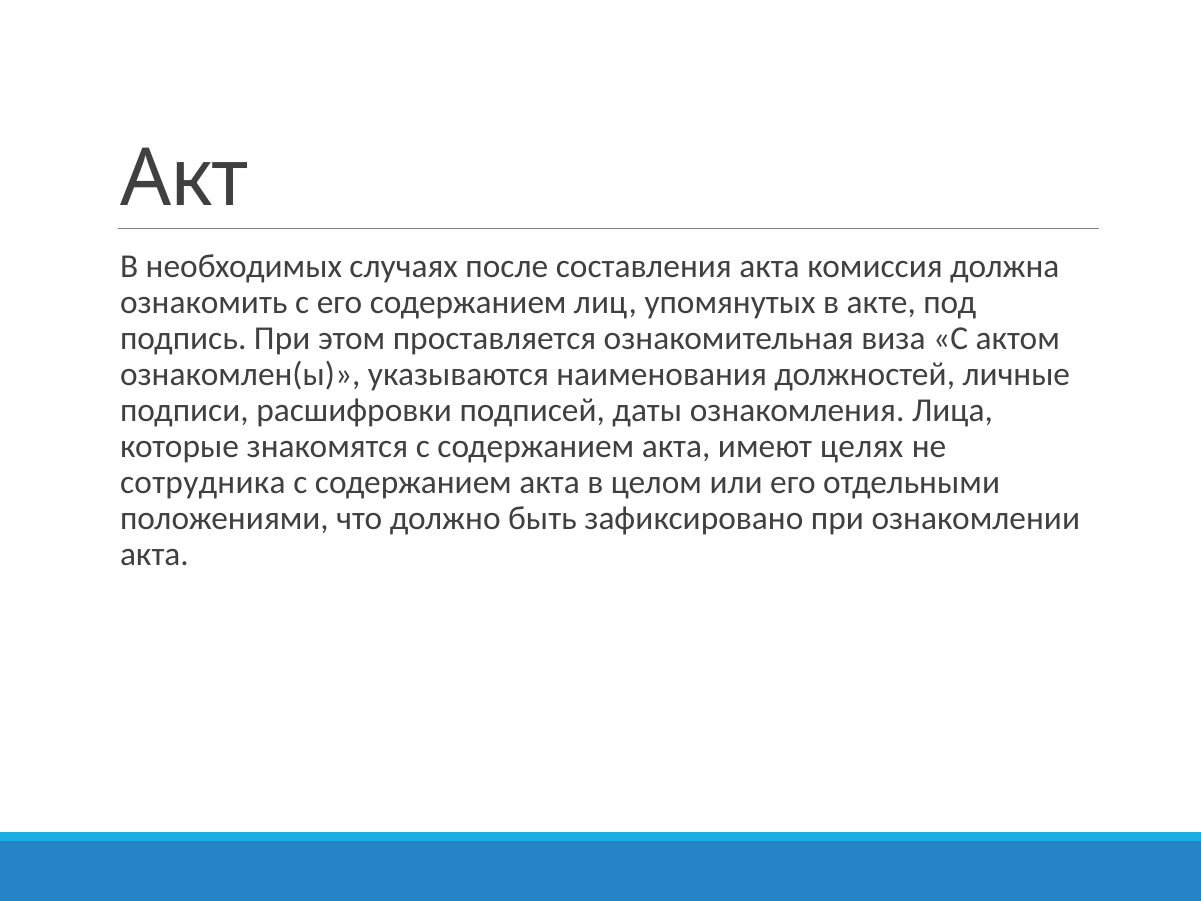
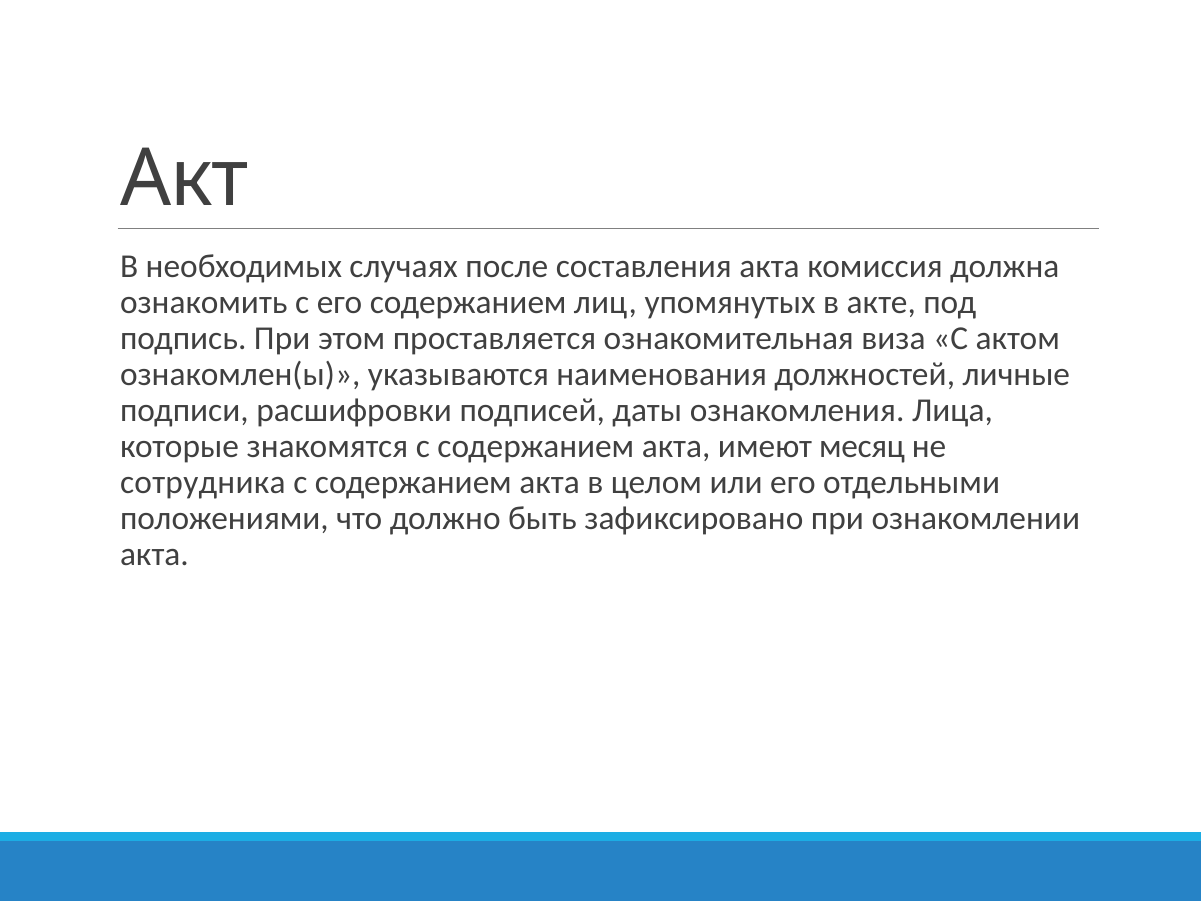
целях: целях -> месяц (862, 446)
